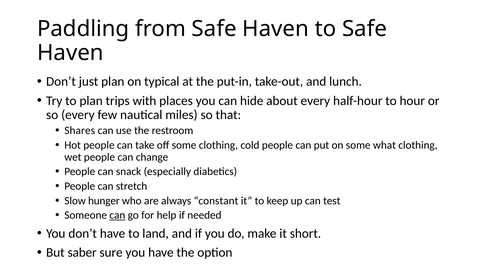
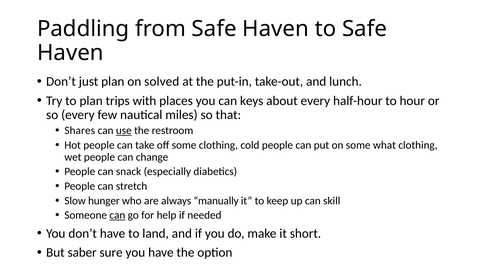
typical: typical -> solved (162, 82)
hide: hide -> keys (252, 101)
use underline: none -> present (124, 131)
constant: constant -> manually (216, 201)
test: test -> skill (332, 201)
